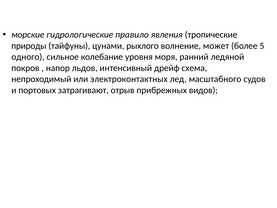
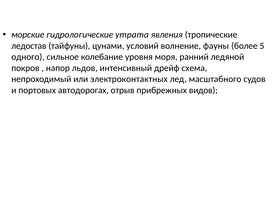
правило: правило -> утрата (132, 35)
природы: природы -> ледостав (29, 46)
рыхлого: рыхлого -> условий (142, 46)
может: может -> фауны (216, 46)
затрагивают: затрагивают -> автодорогах (83, 90)
